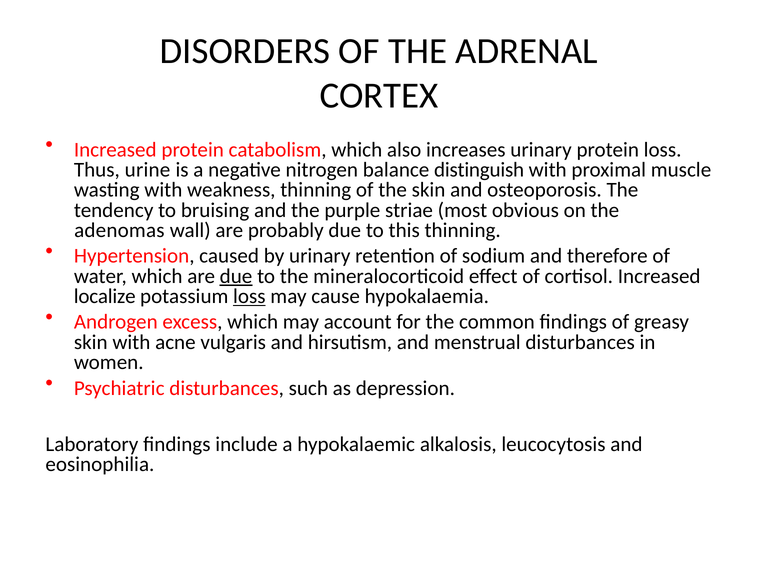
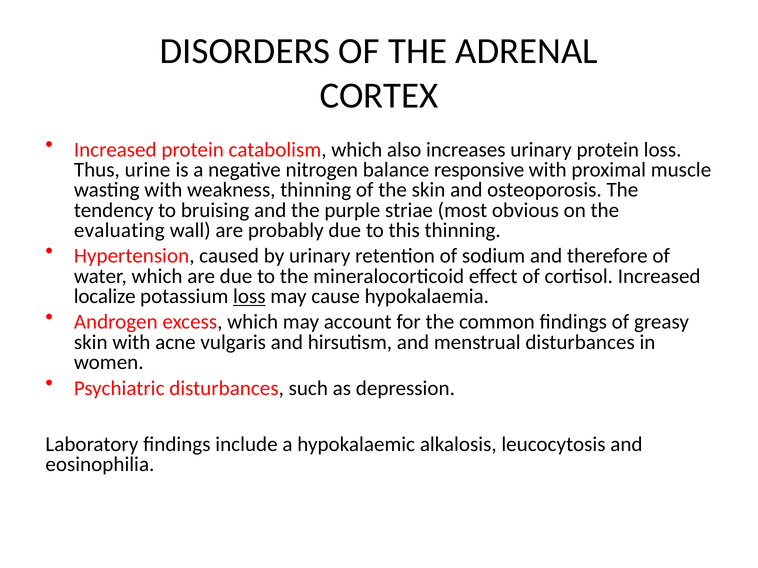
distinguish: distinguish -> responsive (479, 170)
adenomas: adenomas -> evaluating (119, 231)
due underline: present -> none (236, 276)
